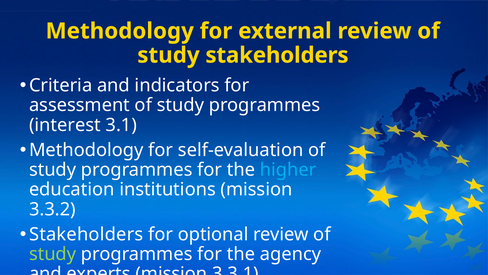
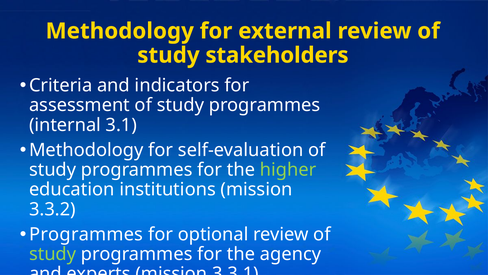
interest: interest -> internal (65, 125)
higher colour: light blue -> light green (288, 169)
Stakeholders: Stakeholders -> Programmes (86, 234)
